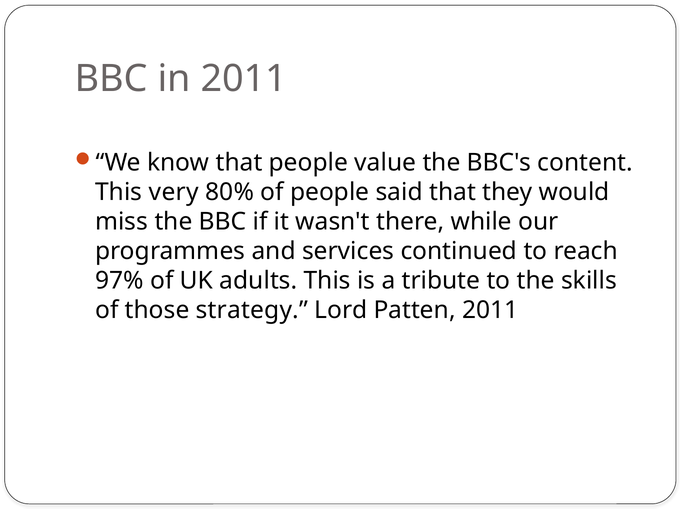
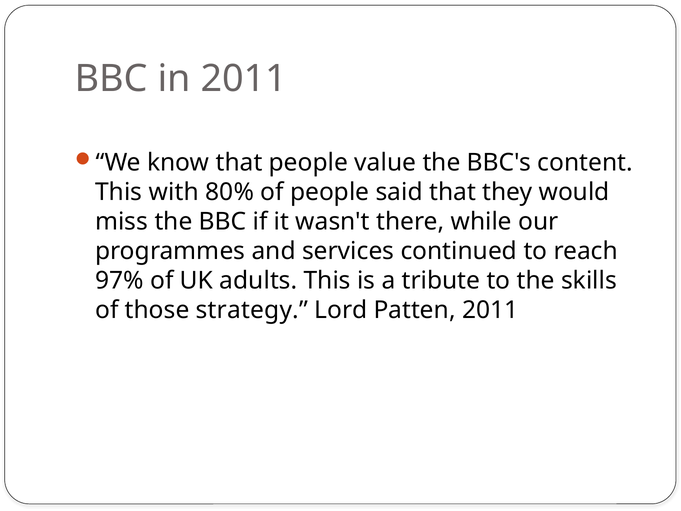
very: very -> with (174, 192)
